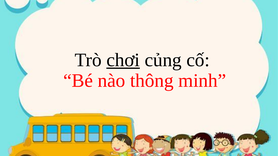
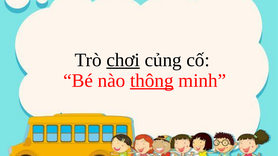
thông underline: none -> present (152, 81)
